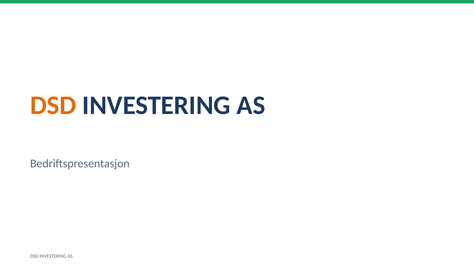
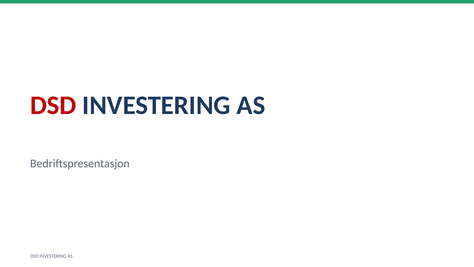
DSD colour: orange -> red (53, 105)
